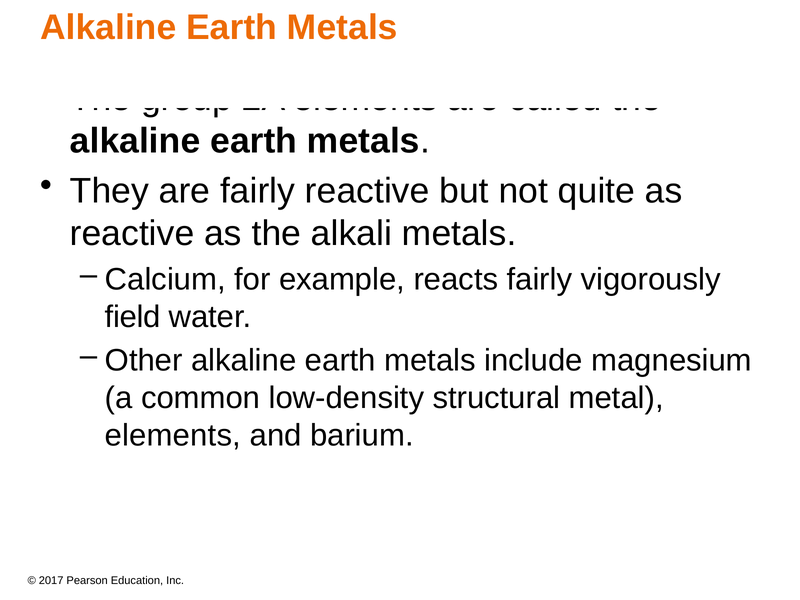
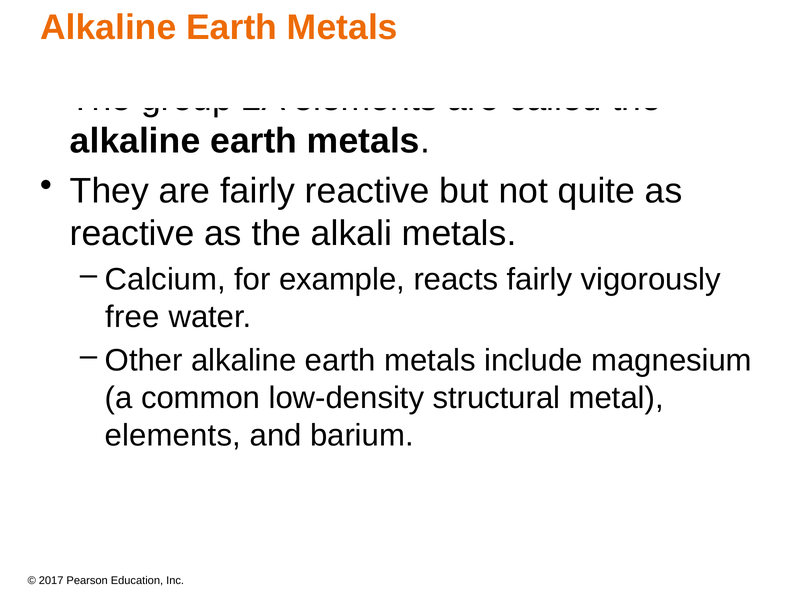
field: field -> free (132, 317)
